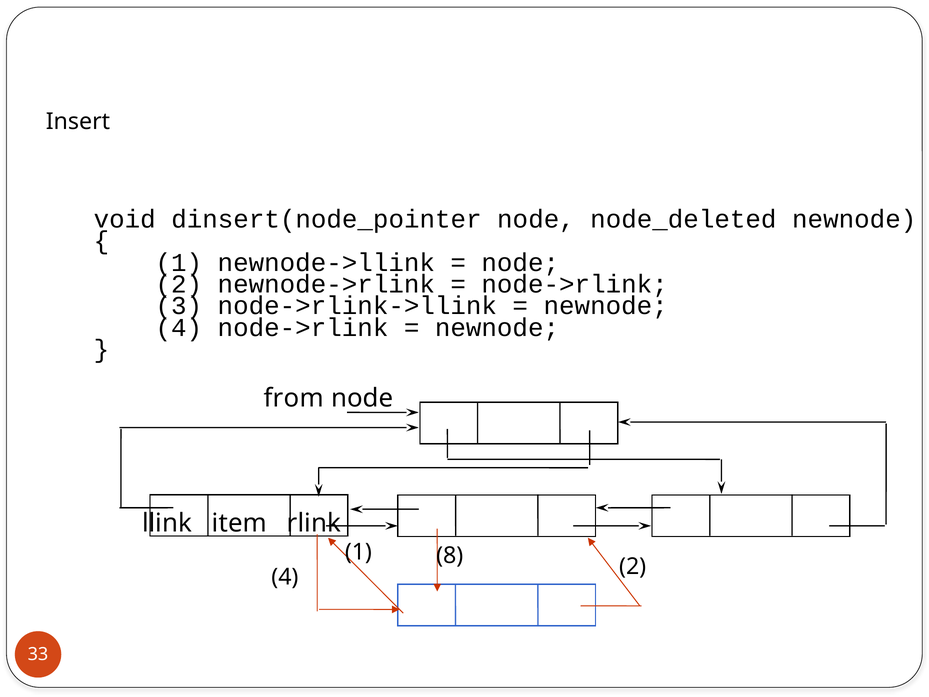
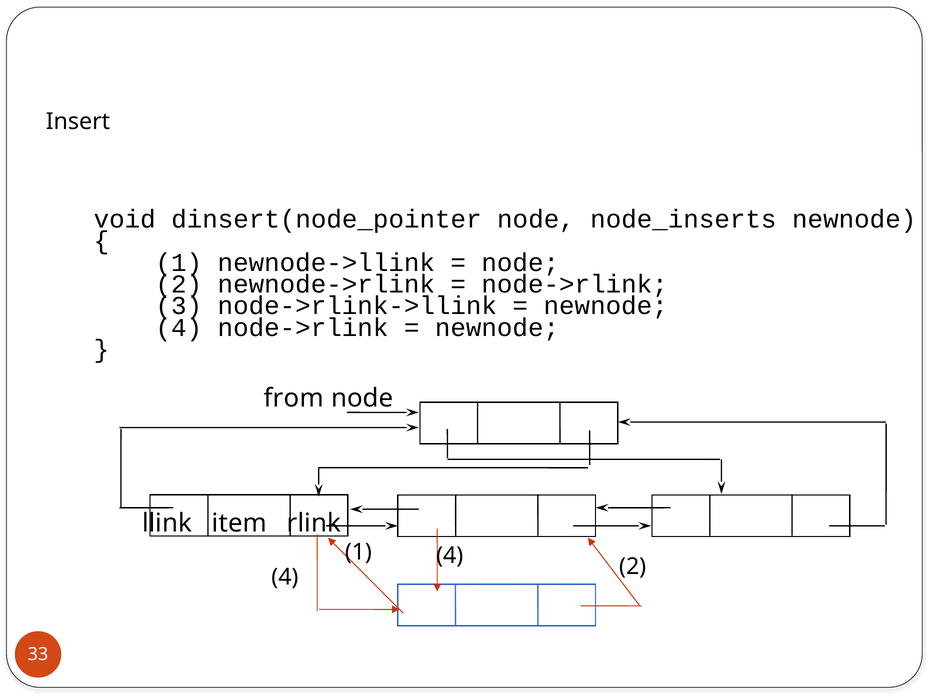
node_deleted: node_deleted -> node_inserts (683, 219)
1 8: 8 -> 4 (450, 555)
